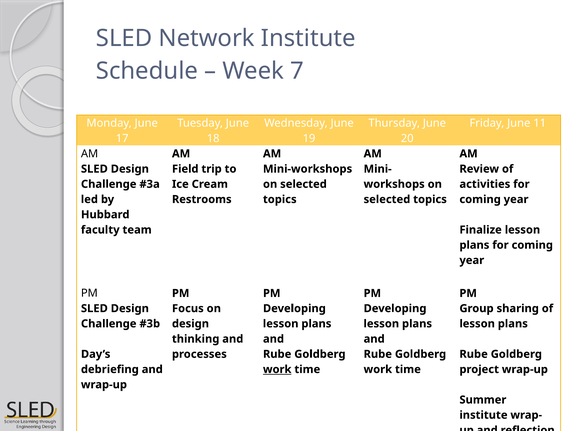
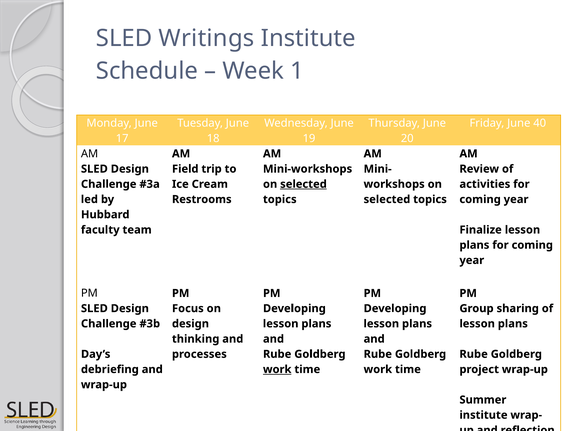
Network: Network -> Writings (207, 38)
7: 7 -> 1 (297, 71)
11: 11 -> 40 (540, 123)
selected underline: none -> present (303, 184)
